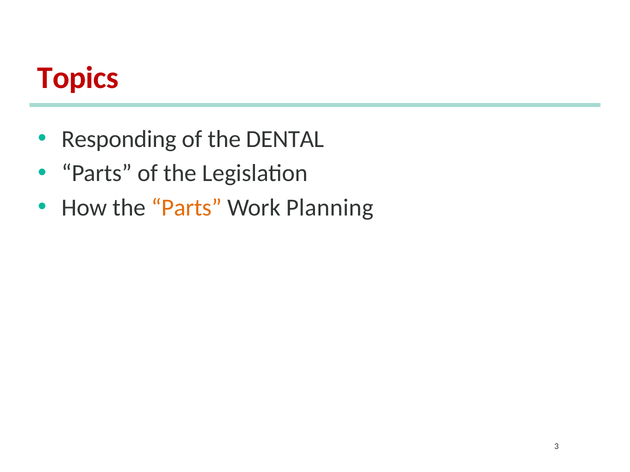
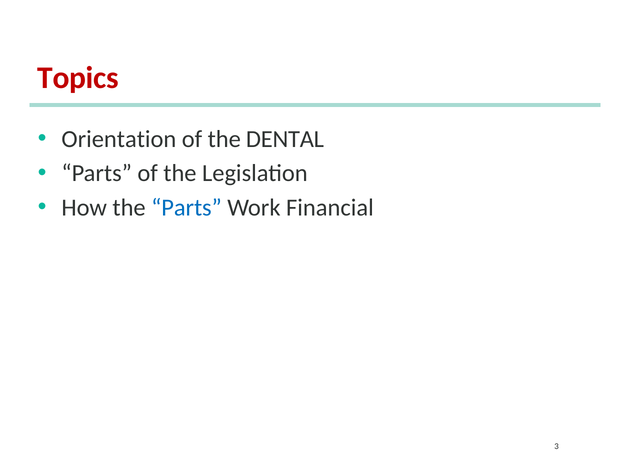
Responding: Responding -> Orientation (119, 139)
Parts colour: orange -> blue (187, 208)
Planning: Planning -> Financial (330, 208)
